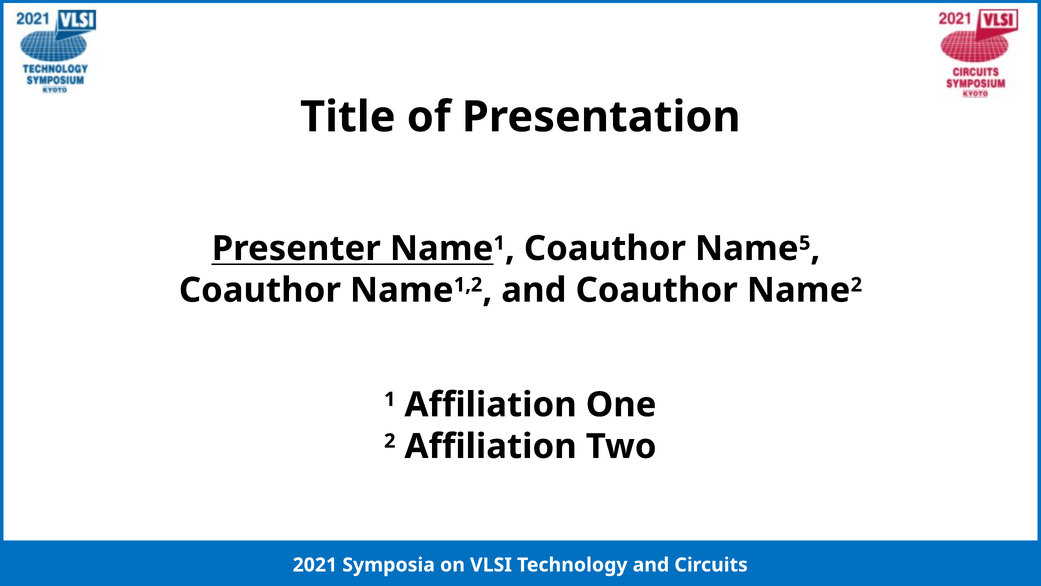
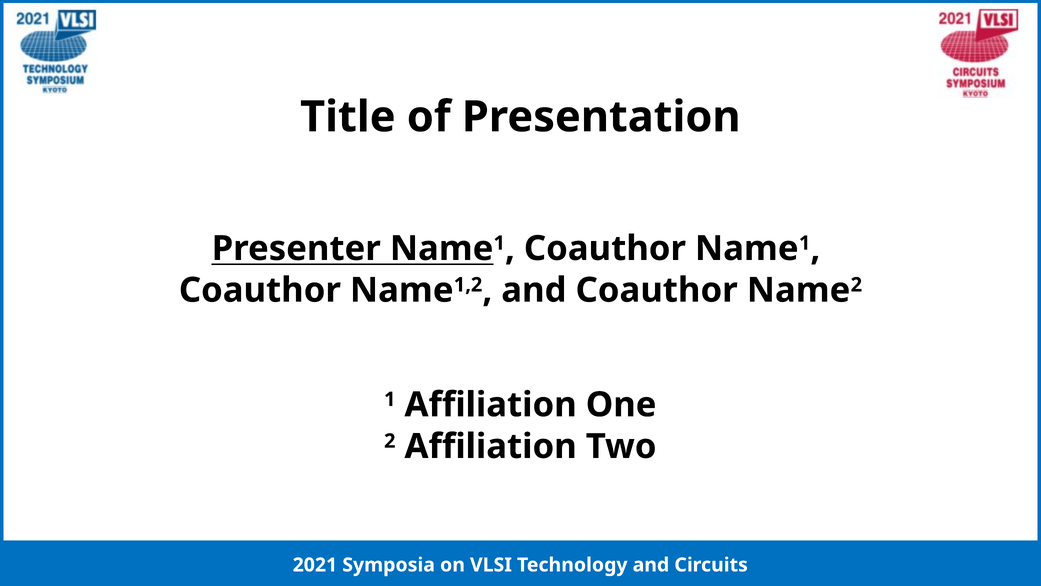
5: 5 -> 1 (805, 243)
